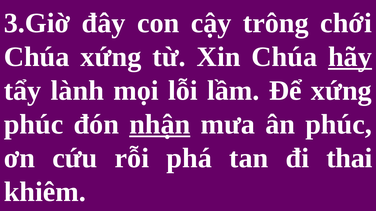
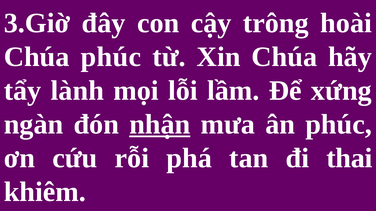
chới: chới -> hoài (346, 23)
Chúa xứng: xứng -> phúc (111, 57)
hãy underline: present -> none (350, 57)
phúc: phúc -> ngàn (34, 125)
